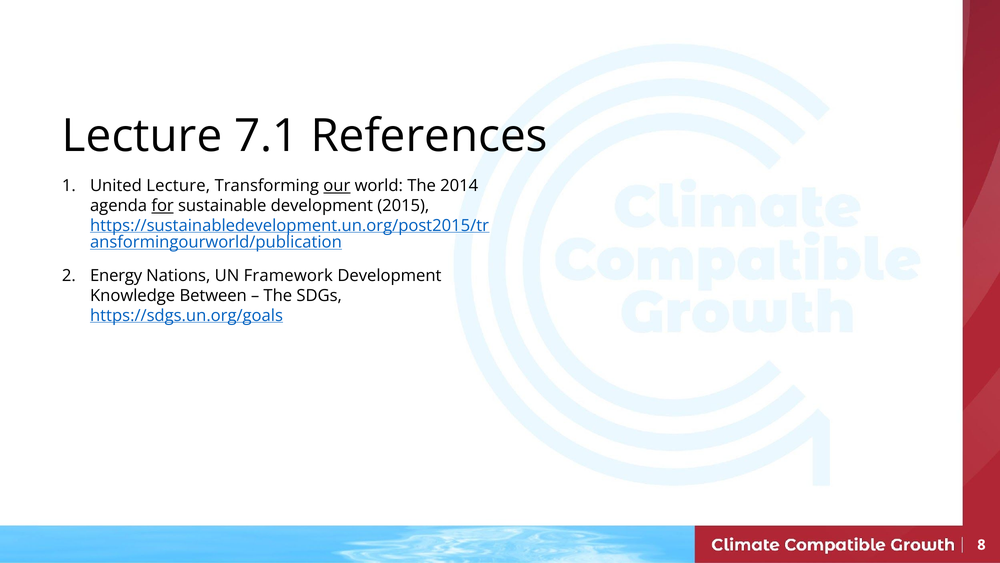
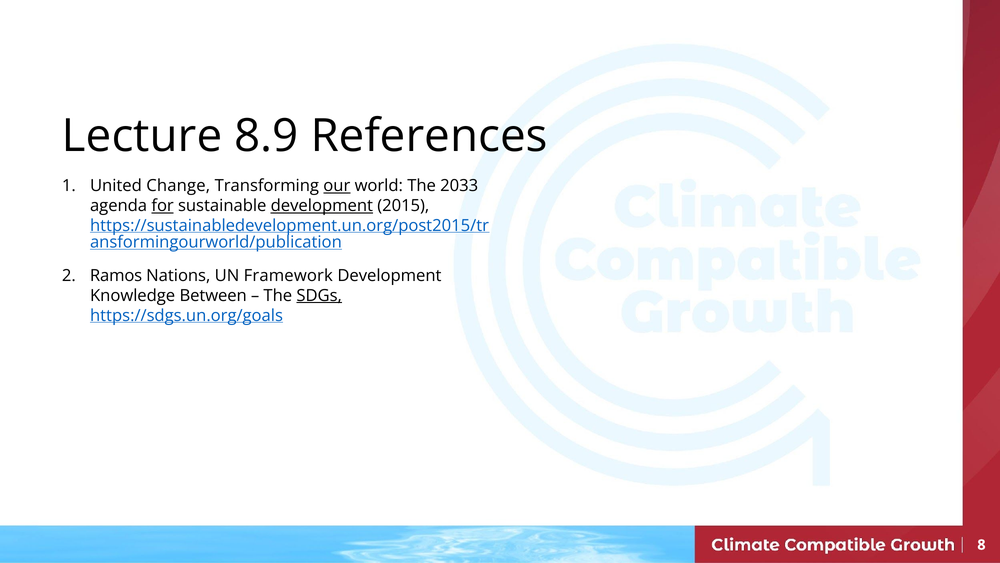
7.1: 7.1 -> 8.9 (266, 136)
United Lecture: Lecture -> Change (178, 186)
2014: 2014 -> 2033 (459, 186)
development underline: none -> present (322, 206)
Energy: Energy -> Ramos (116, 275)
SDGs underline: none -> present (319, 295)
